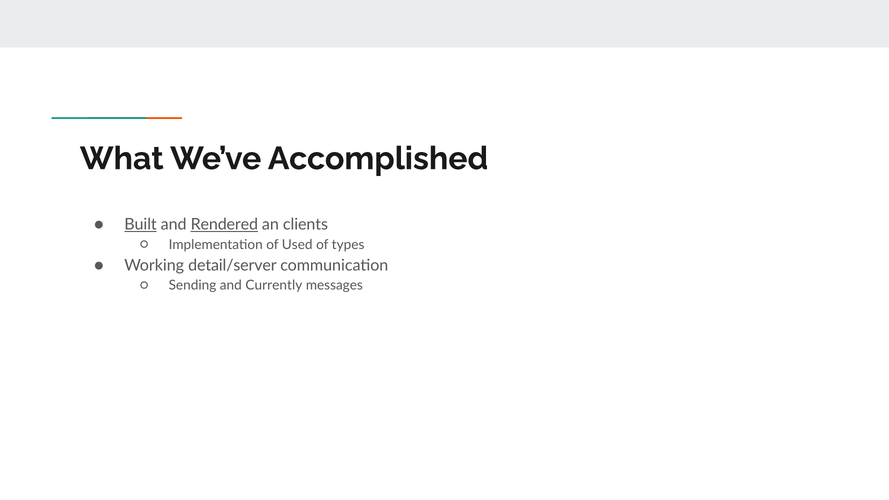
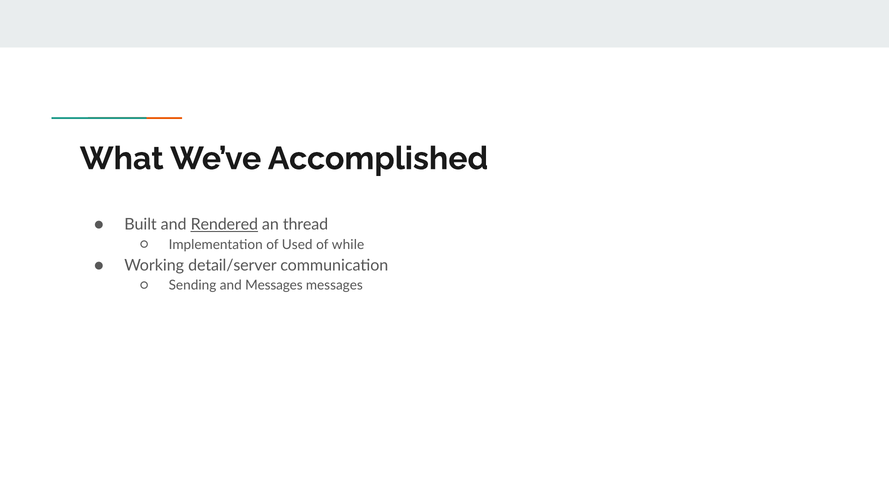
Built underline: present -> none (140, 225)
clients: clients -> thread (306, 225)
types: types -> while (348, 245)
and Currently: Currently -> Messages (274, 286)
